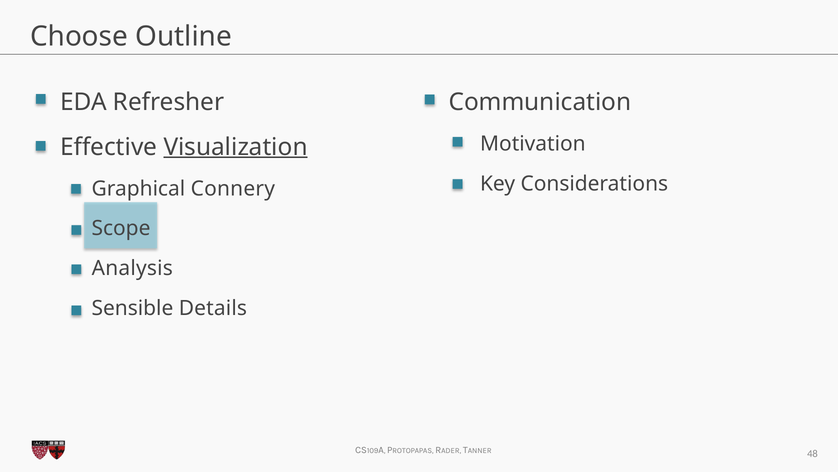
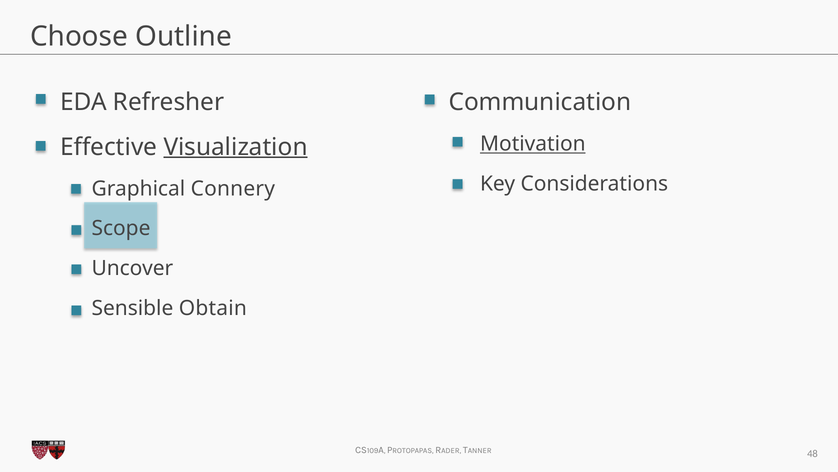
Motivation underline: none -> present (533, 144)
Analysis: Analysis -> Uncover (132, 268)
Details: Details -> Obtain (213, 308)
